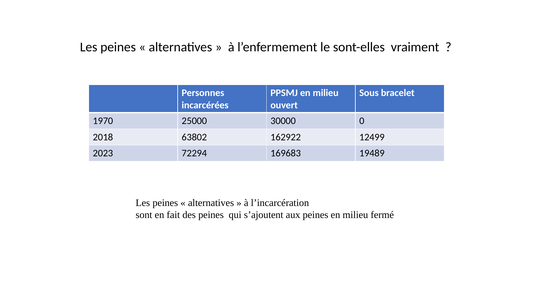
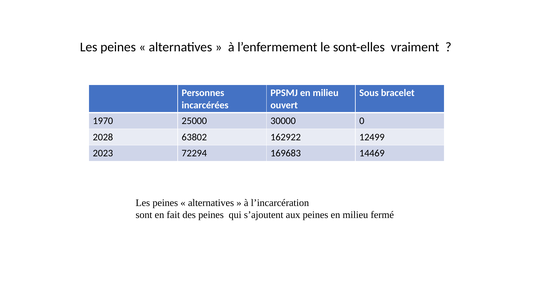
2018: 2018 -> 2028 (103, 137)
19489: 19489 -> 14469 (372, 153)
